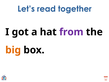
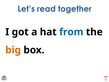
from colour: purple -> blue (71, 32)
